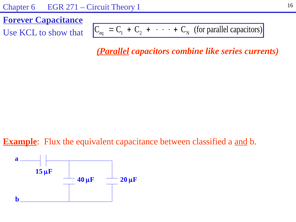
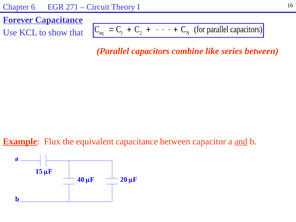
Parallel underline: present -> none (113, 51)
series currents: currents -> between (262, 51)
classified: classified -> capacitor (209, 142)
